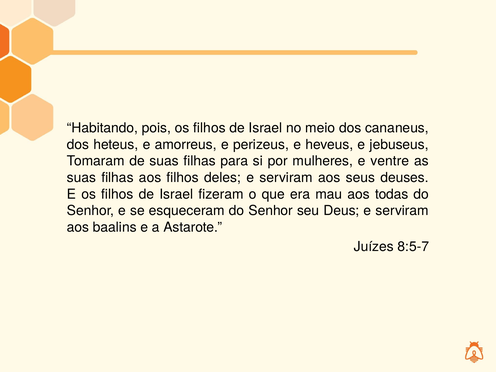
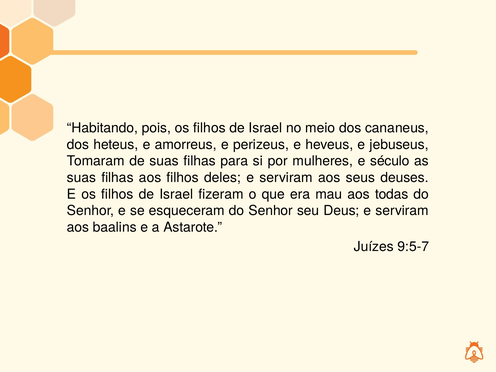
ventre: ventre -> século (390, 161)
8:5-7: 8:5-7 -> 9:5-7 (413, 247)
